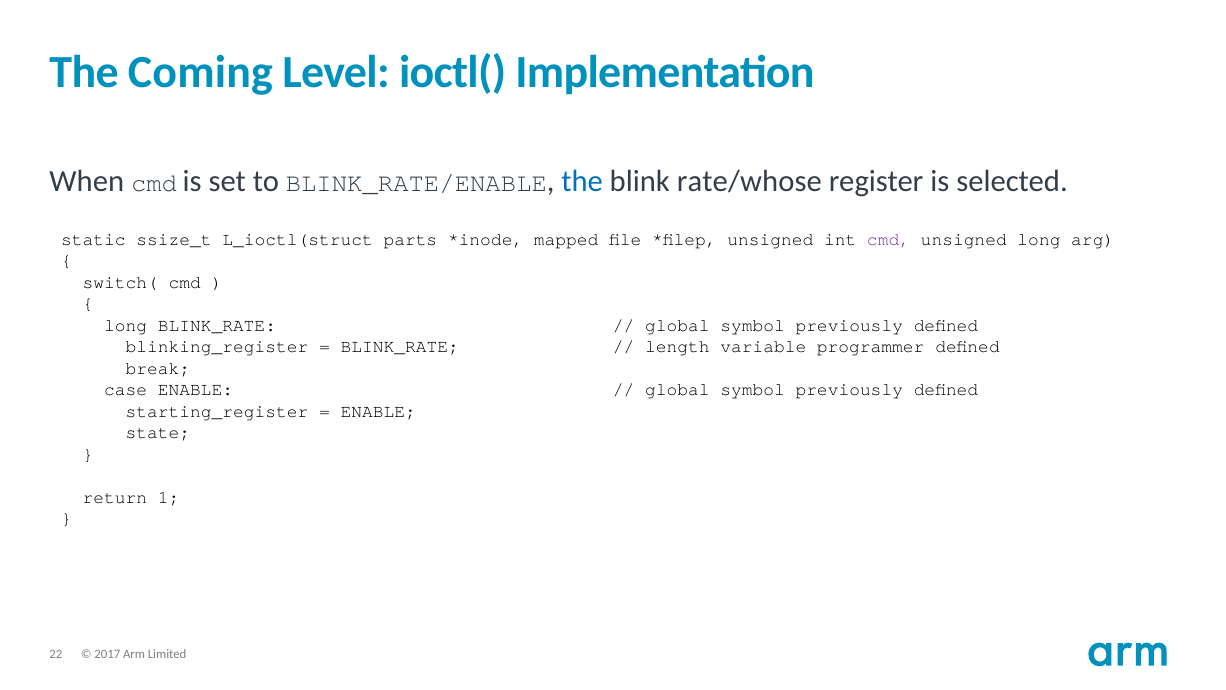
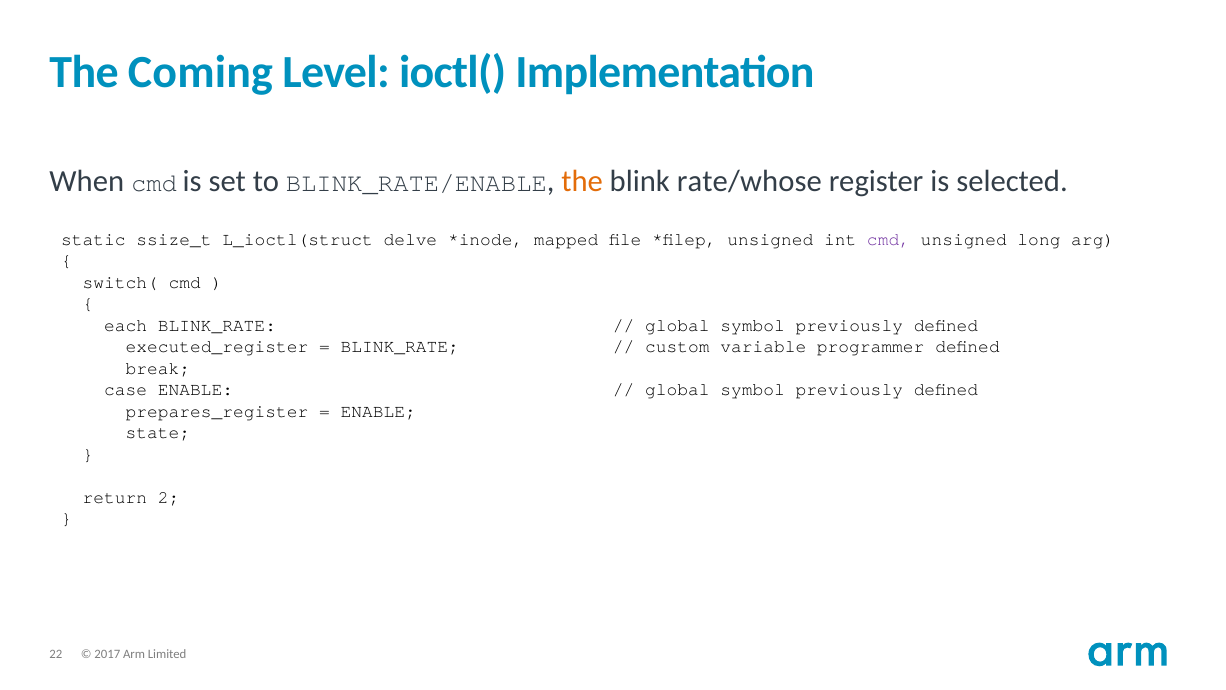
the colour: blue -> orange (582, 181)
parts: parts -> delve (410, 239)
long: long -> each (126, 325)
blinking_register: blinking_register -> executed_register (217, 347)
length: length -> custom (677, 347)
starting_register: starting_register -> prepares_register (217, 411)
1: 1 -> 2 (169, 497)
